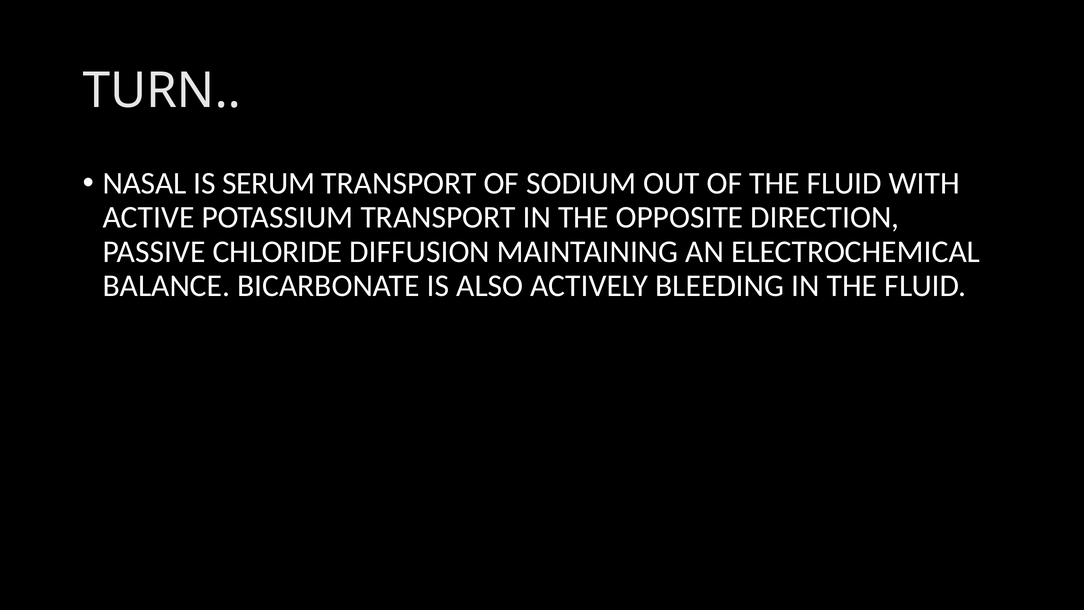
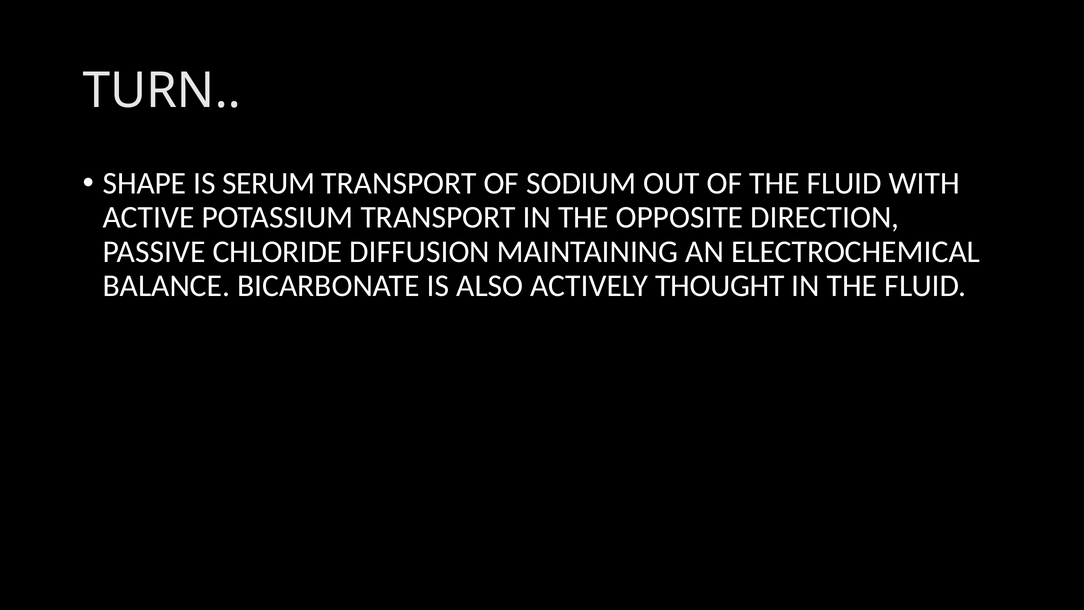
NASAL: NASAL -> SHAPE (145, 183)
BLEEDING: BLEEDING -> THOUGHT (720, 286)
